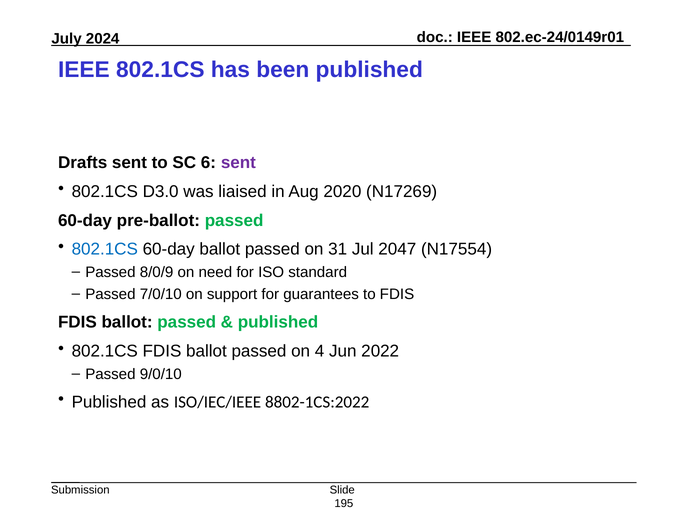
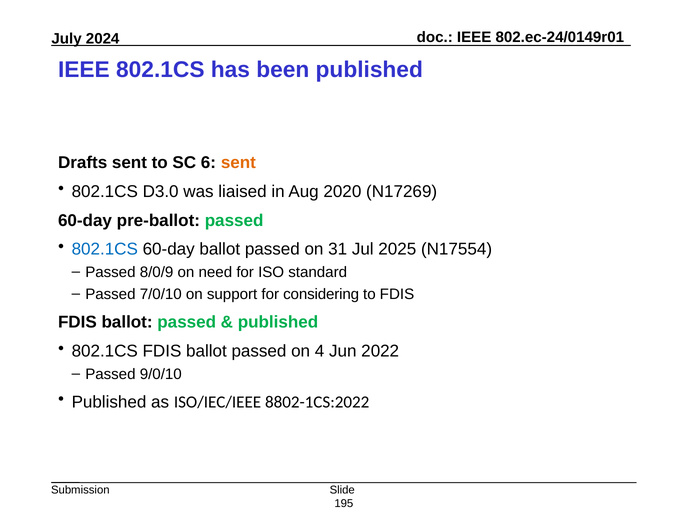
sent colour: purple -> orange (238, 163)
2047: 2047 -> 2025 (397, 250)
guarantees: guarantees -> considering (321, 295)
